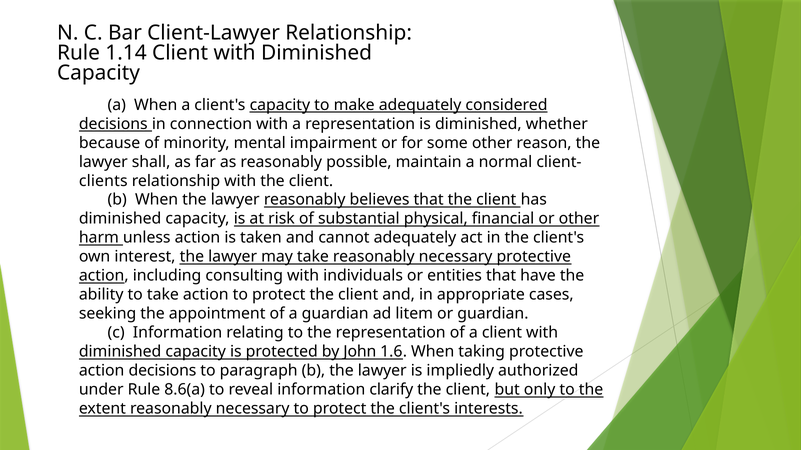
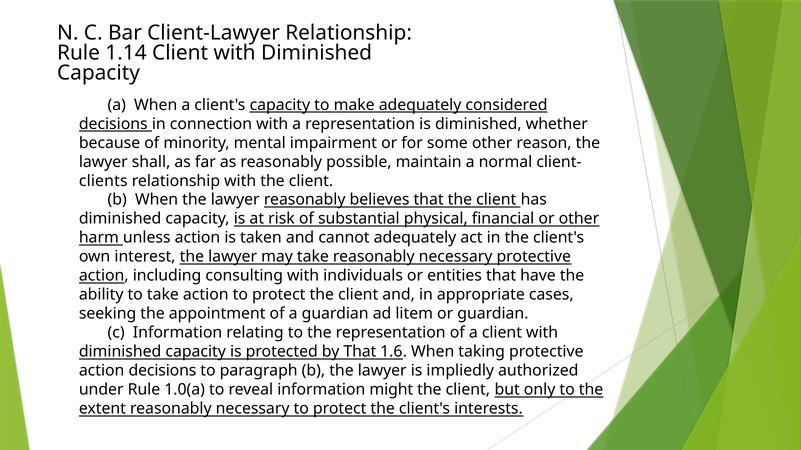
by John: John -> That (360, 352)
8.6(a: 8.6(a -> 1.0(a (185, 390)
clarify: clarify -> might (391, 390)
